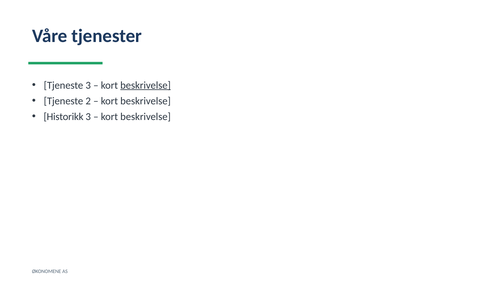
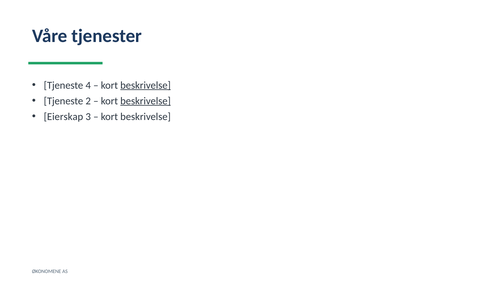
Tjeneste 3: 3 -> 4 (88, 85)
beskrivelse underline: none -> present (146, 101)
Historikk: Historikk -> Eierskap (63, 117)
